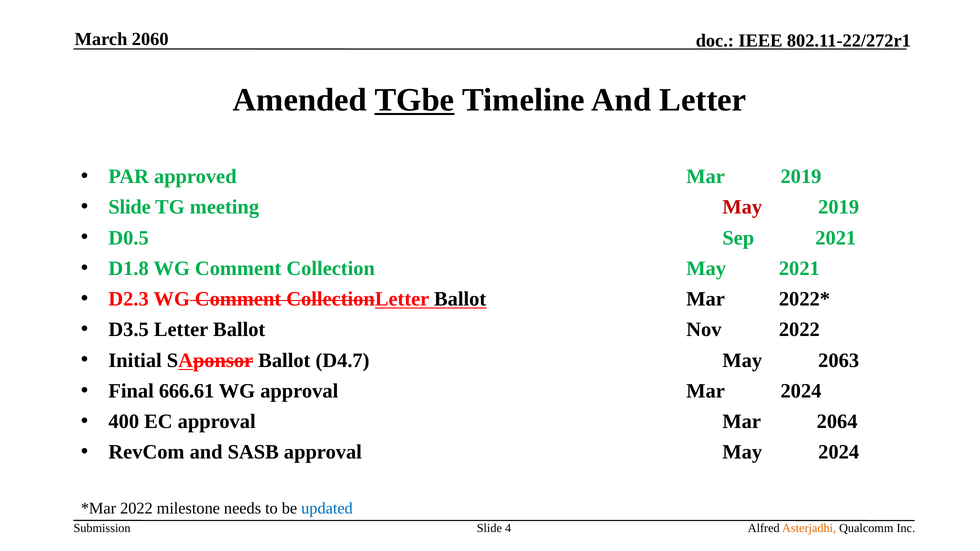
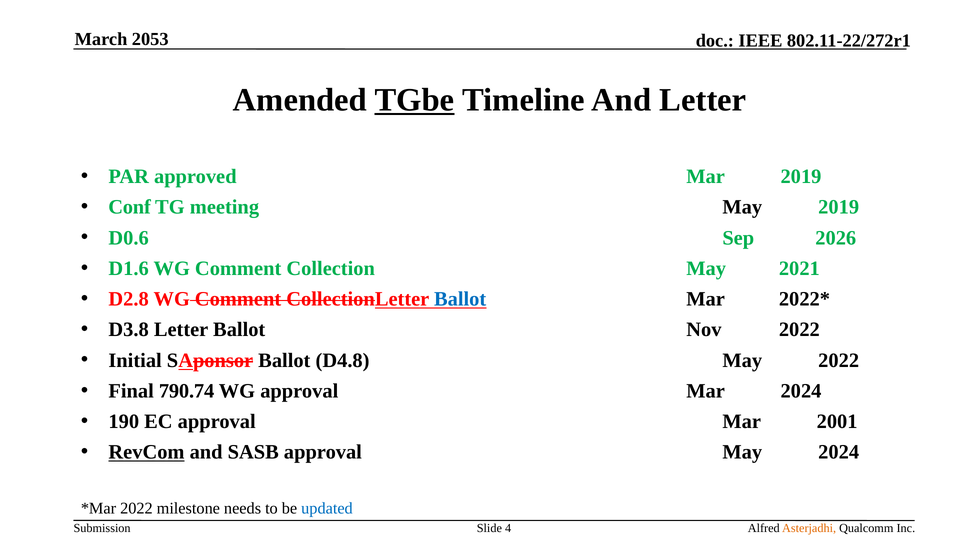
2060: 2060 -> 2053 (150, 39)
Slide: Slide -> Conf (130, 207)
May colour: red -> black (742, 207)
D0.5: D0.5 -> D0.6 (129, 238)
Sep 2021: 2021 -> 2026 (836, 238)
D1.8: D1.8 -> D1.6 (129, 269)
D2.3: D2.3 -> D2.8 (129, 299)
Ballot colour: black -> blue (460, 299)
D3.5: D3.5 -> D3.8 (129, 330)
D4.7: D4.7 -> D4.8 (343, 360)
May 2063: 2063 -> 2022 (839, 360)
666.61: 666.61 -> 790.74 (187, 391)
400: 400 -> 190 (124, 422)
2064: 2064 -> 2001 (837, 422)
RevCom underline: none -> present (147, 452)
